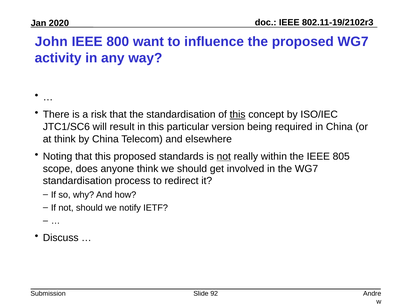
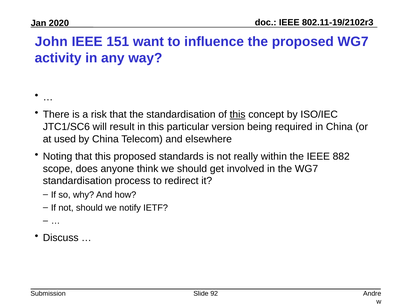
800: 800 -> 151 (118, 42)
at think: think -> used (65, 139)
not underline: present -> none (224, 156)
805: 805 -> 882 (341, 156)
